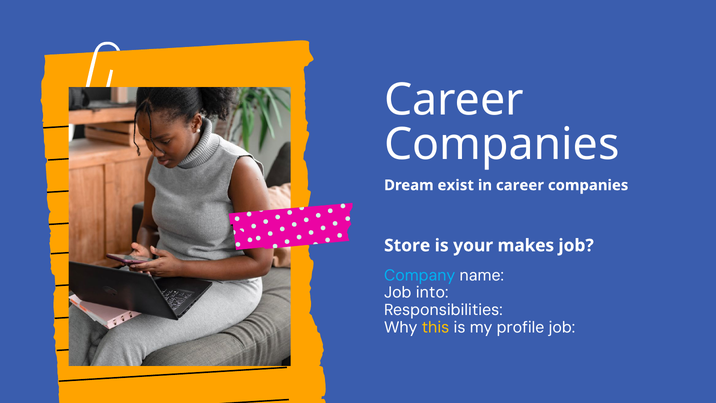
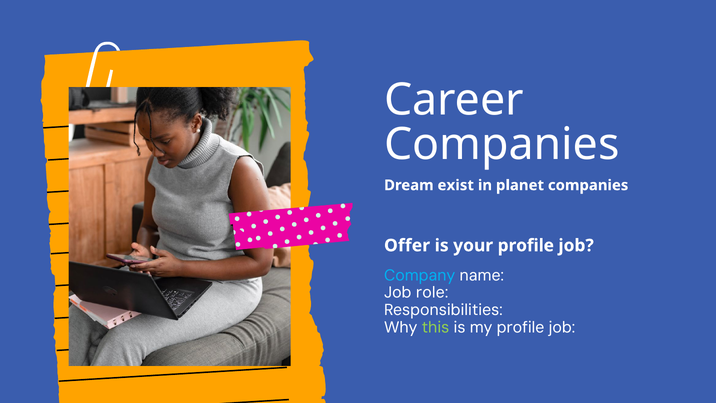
in career: career -> planet (520, 185)
Store: Store -> Offer (407, 245)
your makes: makes -> profile (526, 245)
into: into -> role (432, 292)
this colour: yellow -> light green (435, 327)
